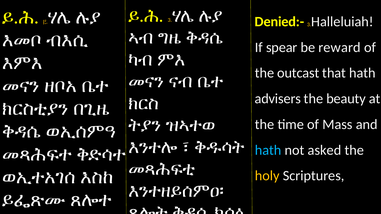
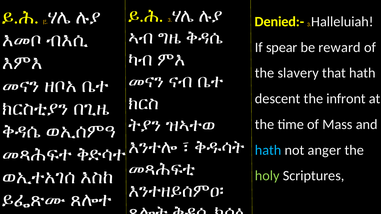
outcast: outcast -> slavery (298, 73)
advisers: advisers -> descent (278, 99)
beauty: beauty -> infront (346, 99)
asked: asked -> anger (324, 150)
holy colour: yellow -> light green (267, 176)
